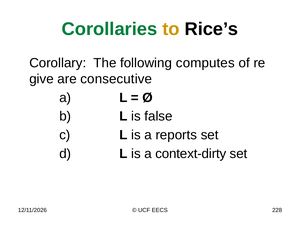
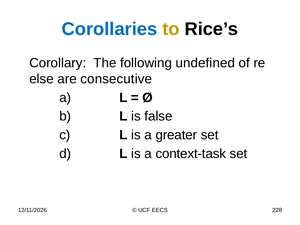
Corollaries colour: green -> blue (109, 29)
computes: computes -> undefined (205, 63)
give: give -> else (41, 79)
reports: reports -> greater (176, 135)
context-dirty: context-dirty -> context-task (191, 154)
